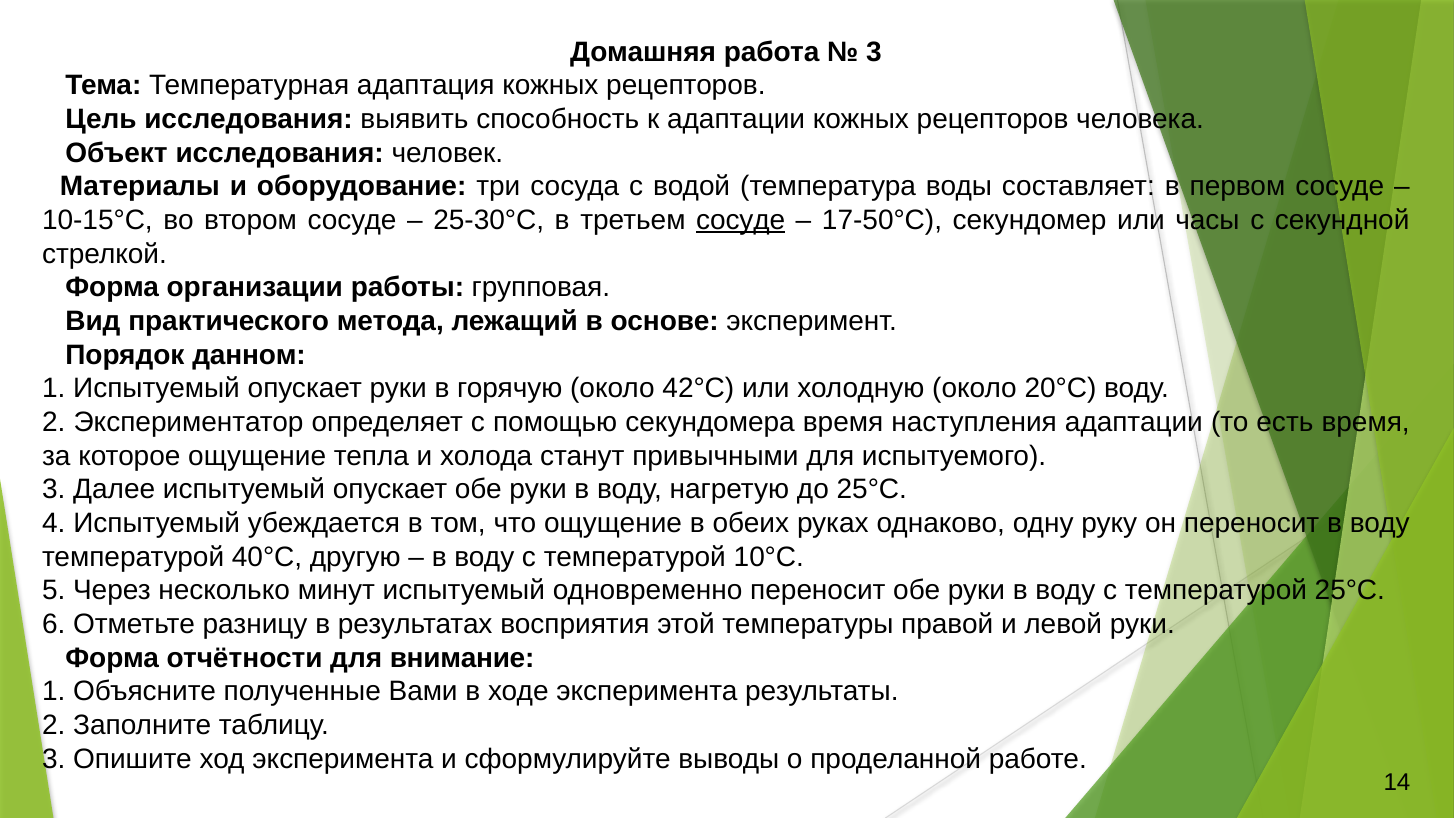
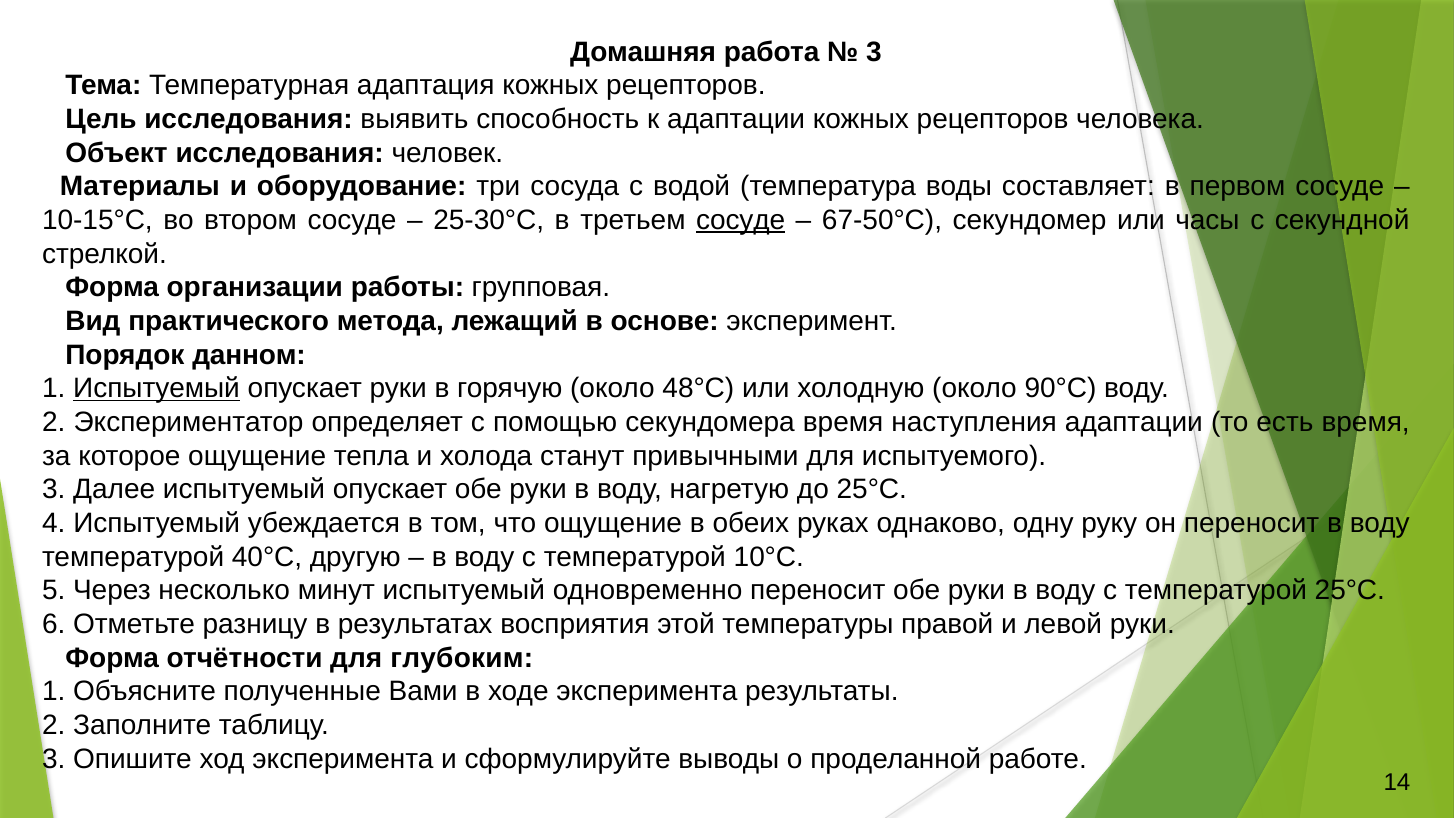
17-50°C: 17-50°C -> 67-50°C (882, 220)
Испытуемый underline: none -> present (157, 388)
42°C: 42°C -> 48°C (698, 388)
20°C: 20°C -> 90°C (1060, 388)
внимание: внимание -> глубоким (462, 658)
